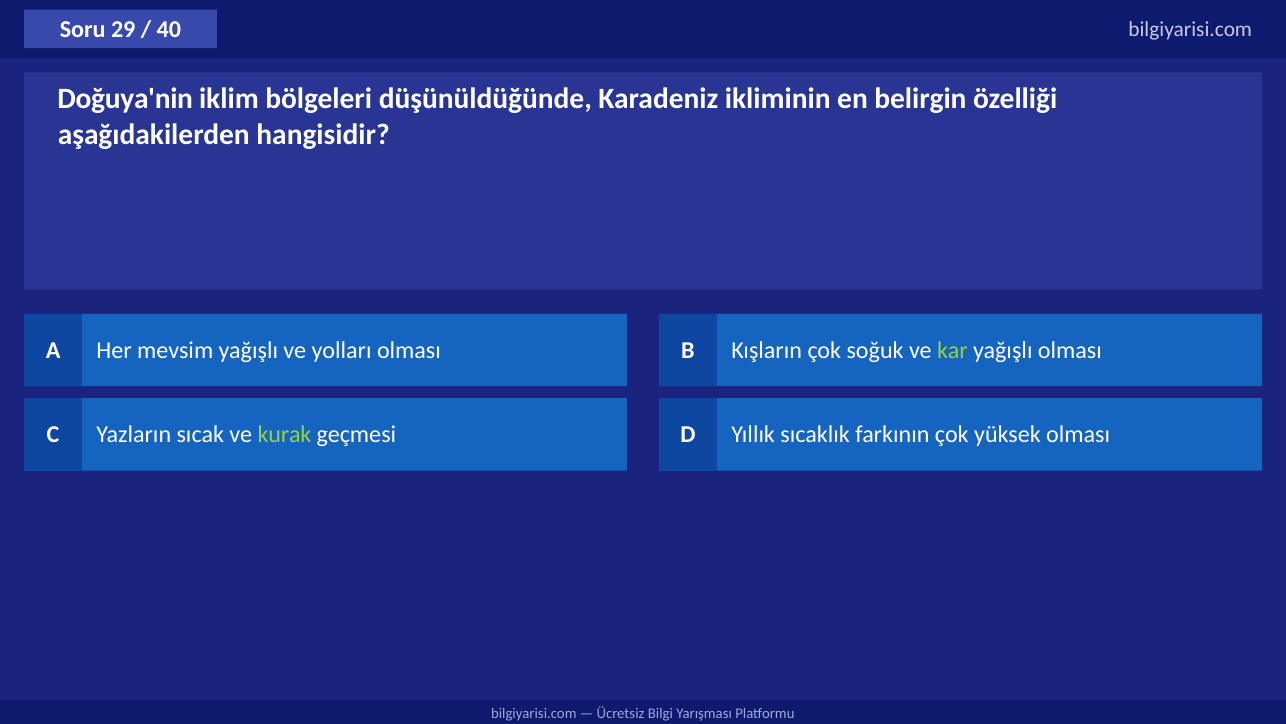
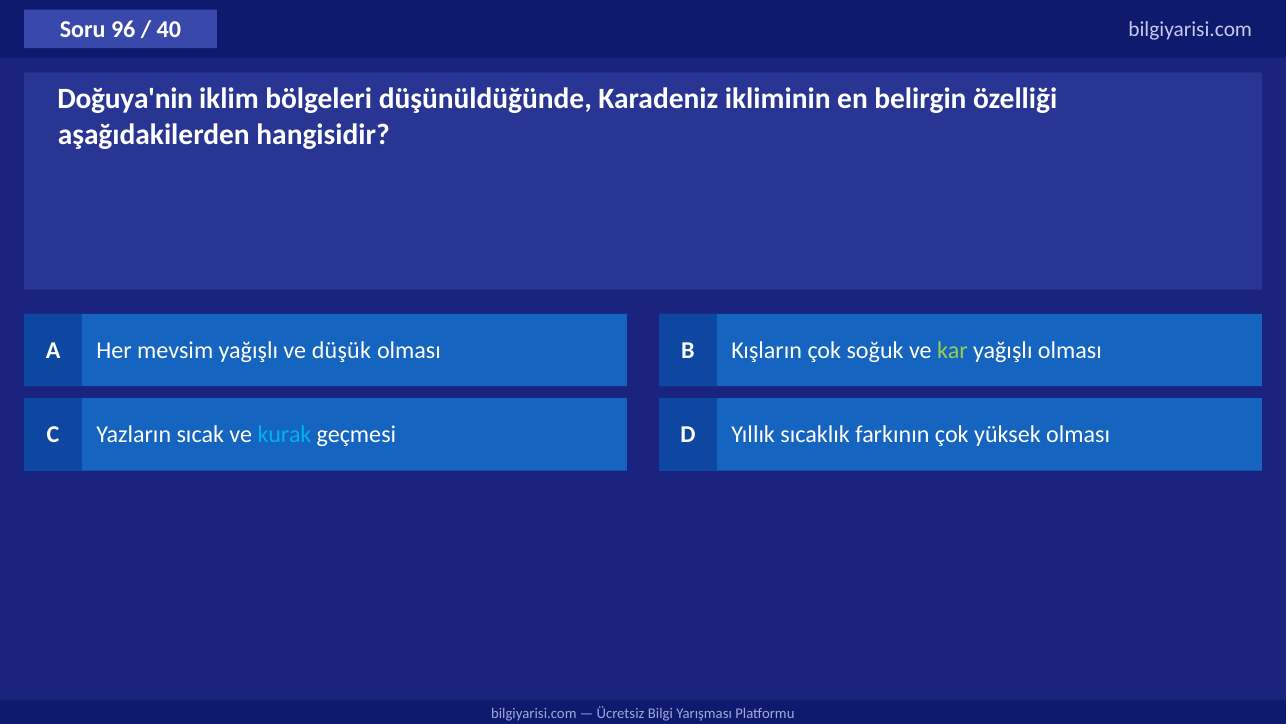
29: 29 -> 96 (123, 29)
yolları: yolları -> düşük (341, 350)
kurak colour: light green -> light blue (284, 434)
